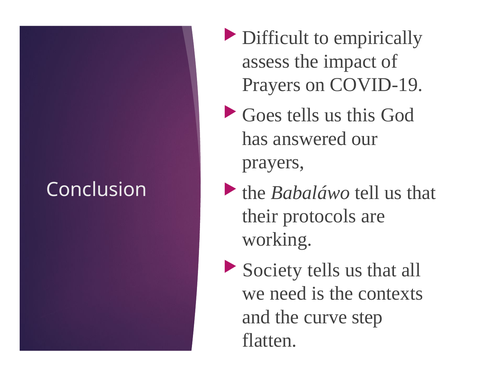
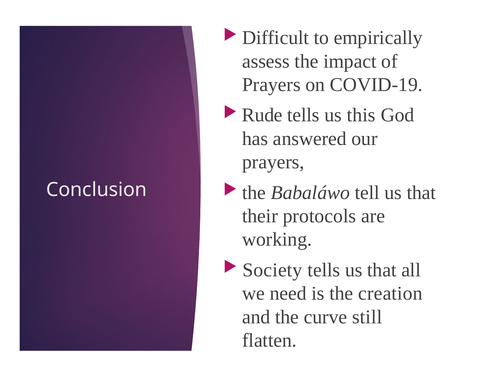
Goes: Goes -> Rude (262, 115)
contexts: contexts -> creation (390, 294)
step: step -> still (367, 317)
